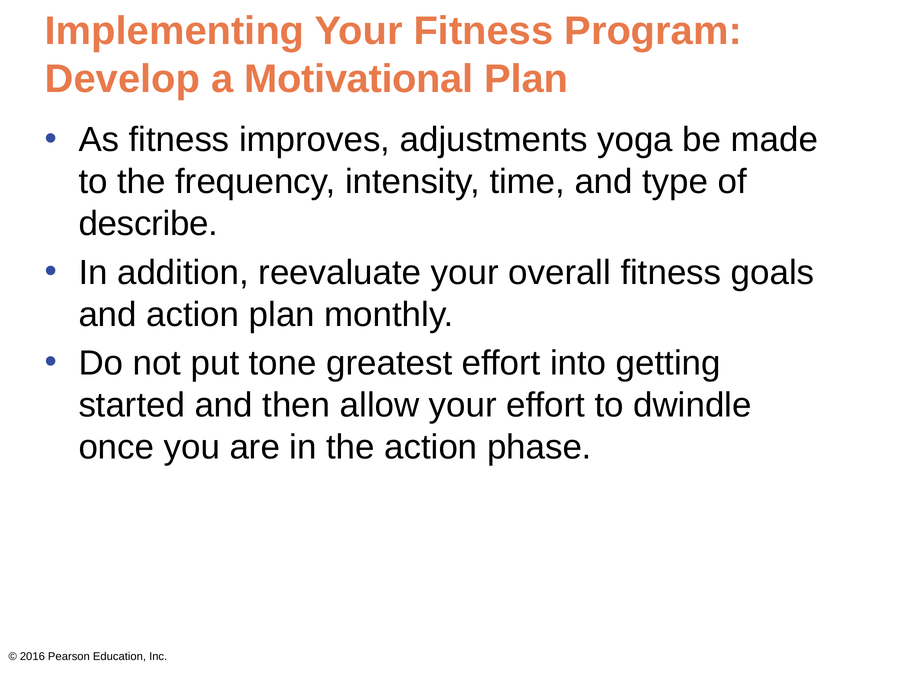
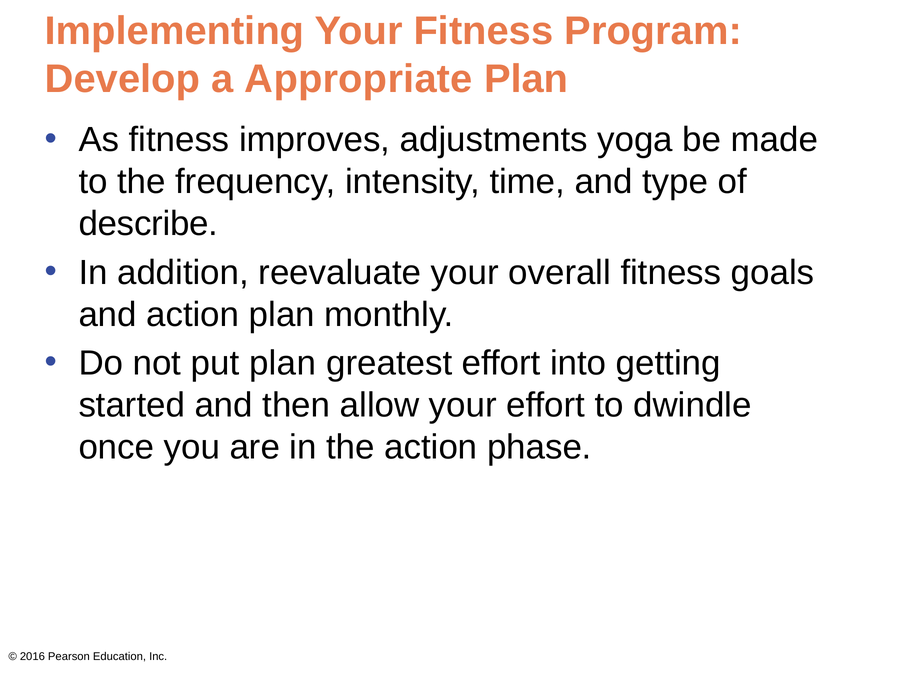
Motivational: Motivational -> Appropriate (359, 79)
put tone: tone -> plan (283, 364)
